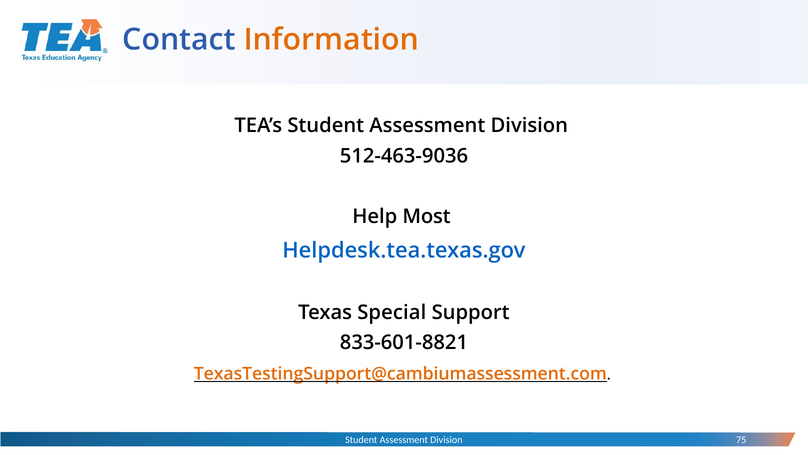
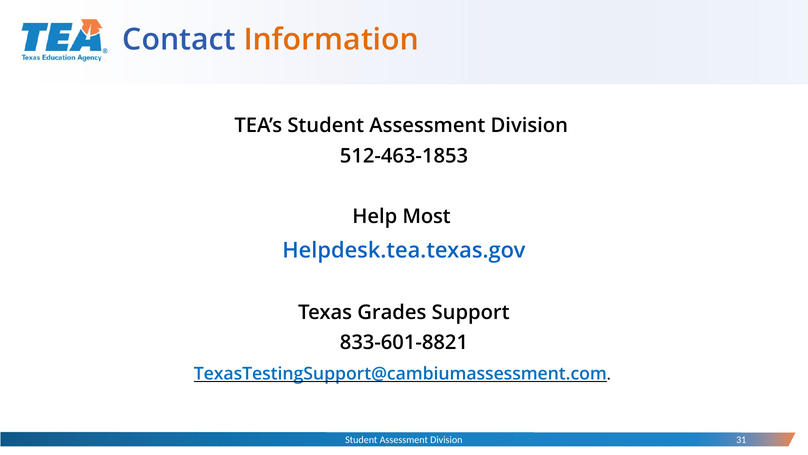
512-463-9036: 512-463-9036 -> 512-463-1853 (404, 156)
Special: Special -> Grades (392, 312)
TexasTestingSupport@cambiumassessment.com colour: orange -> blue (400, 373)
75: 75 -> 31 (741, 440)
